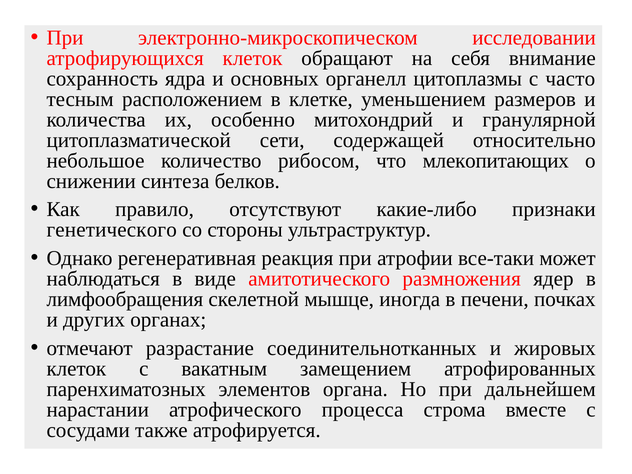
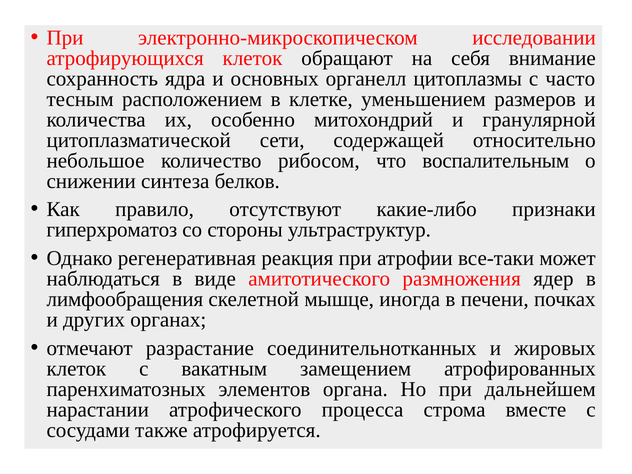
млекопитающих: млекопитающих -> воспалительным (496, 161)
генетического: генетического -> гиперхроматоз (112, 230)
